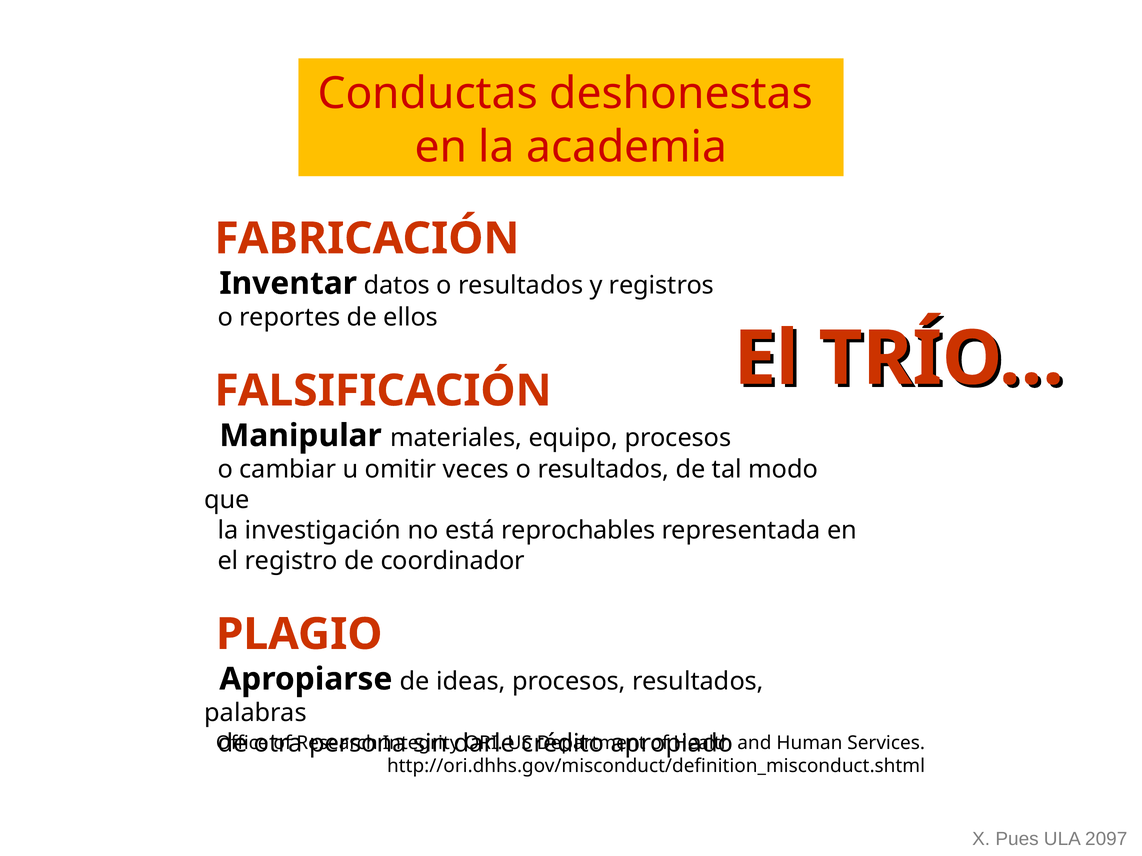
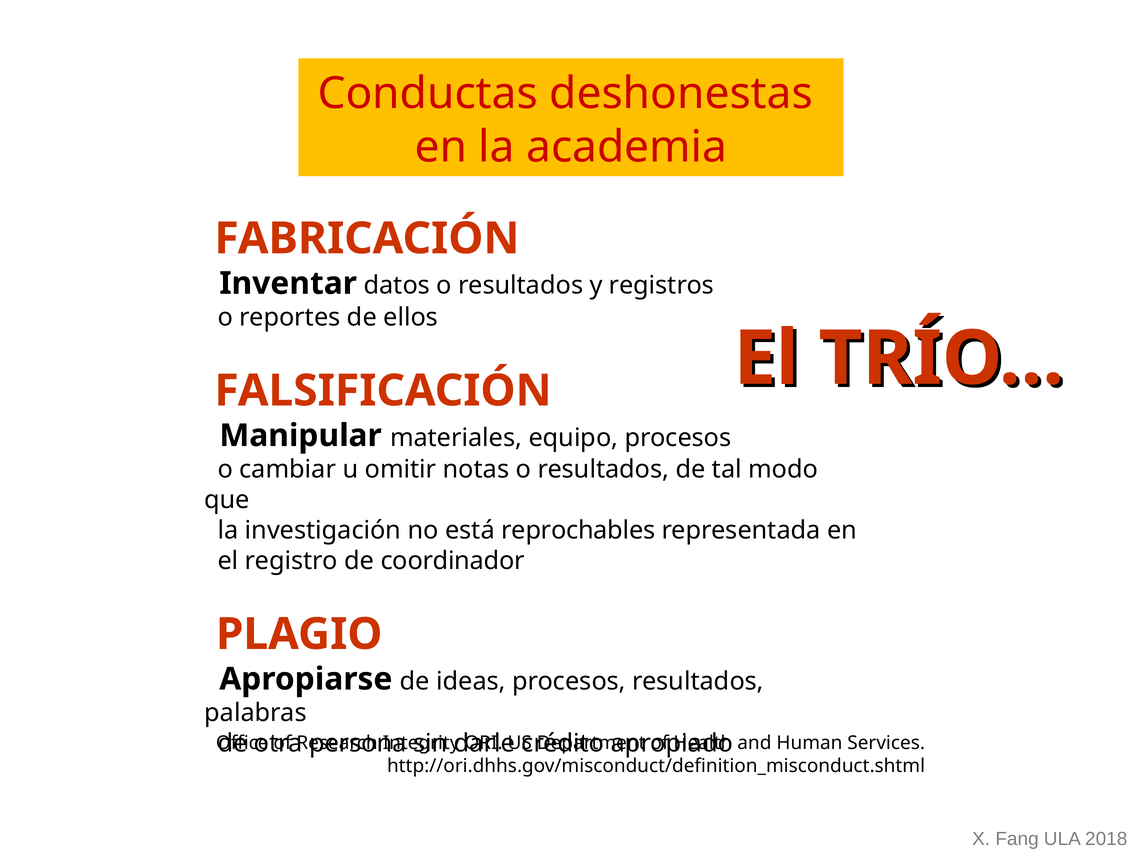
veces: veces -> notas (476, 470)
Pues: Pues -> Fang (1017, 840)
2097: 2097 -> 2018 (1106, 840)
